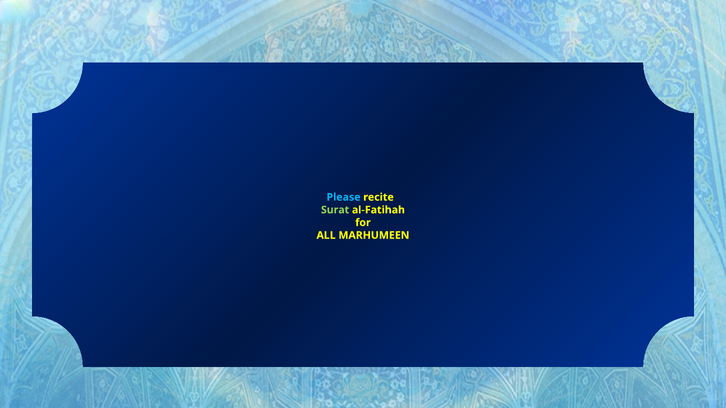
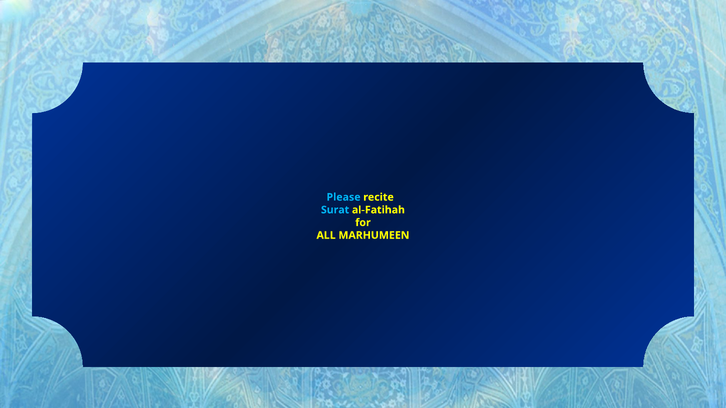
Surat colour: light green -> light blue (335, 210)
